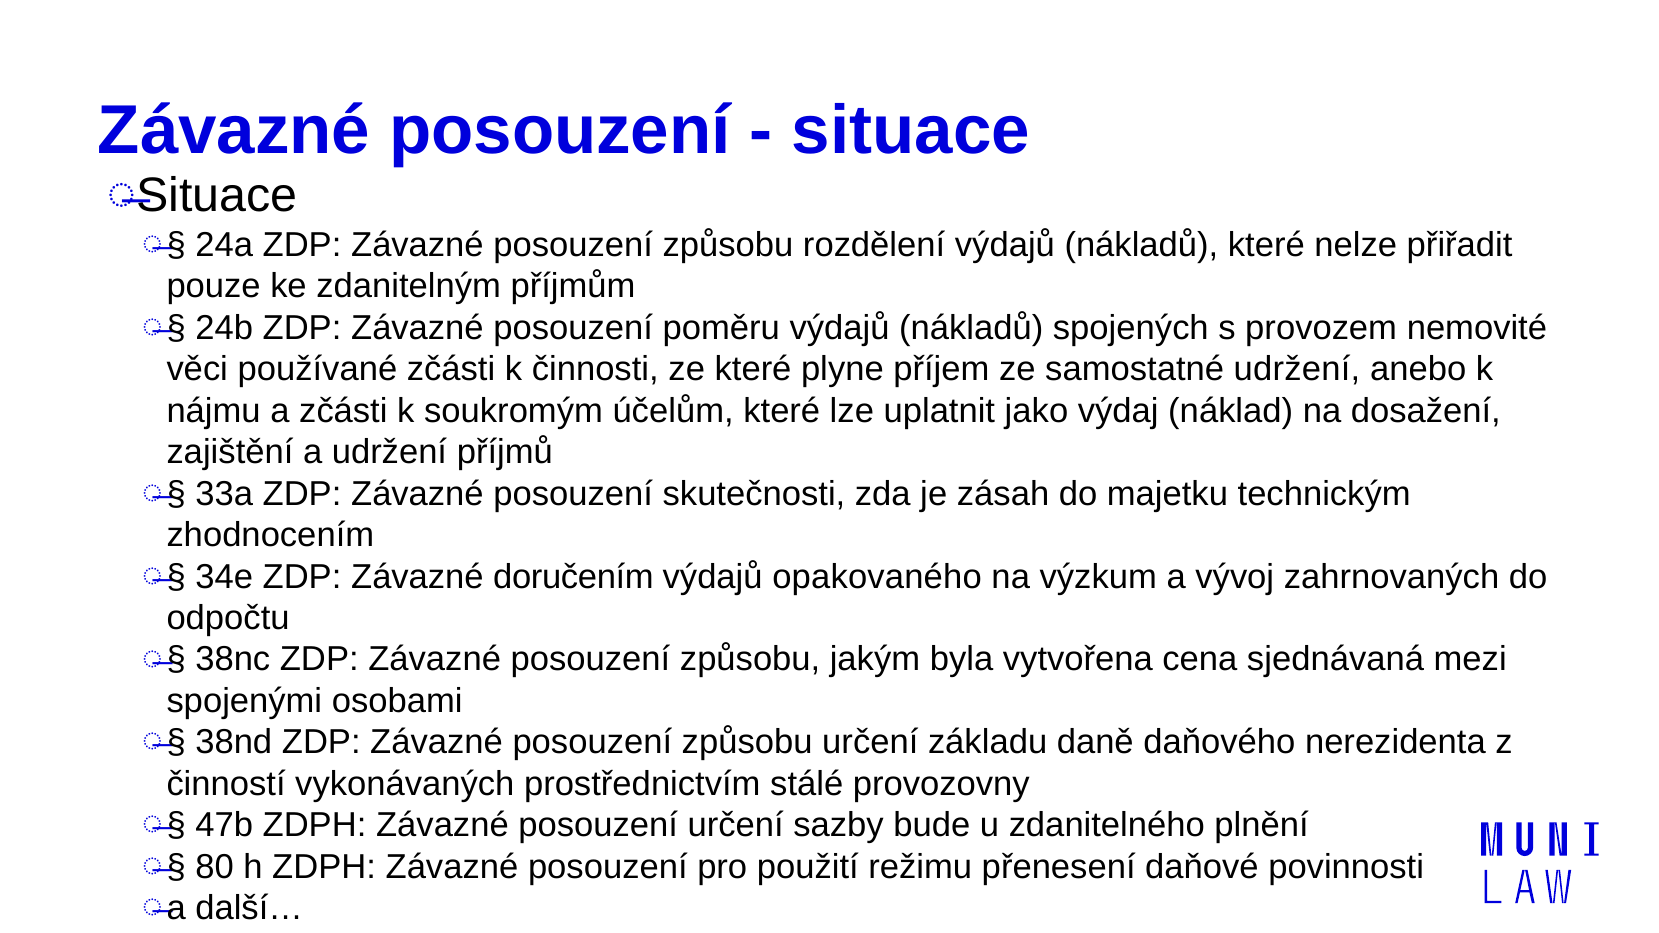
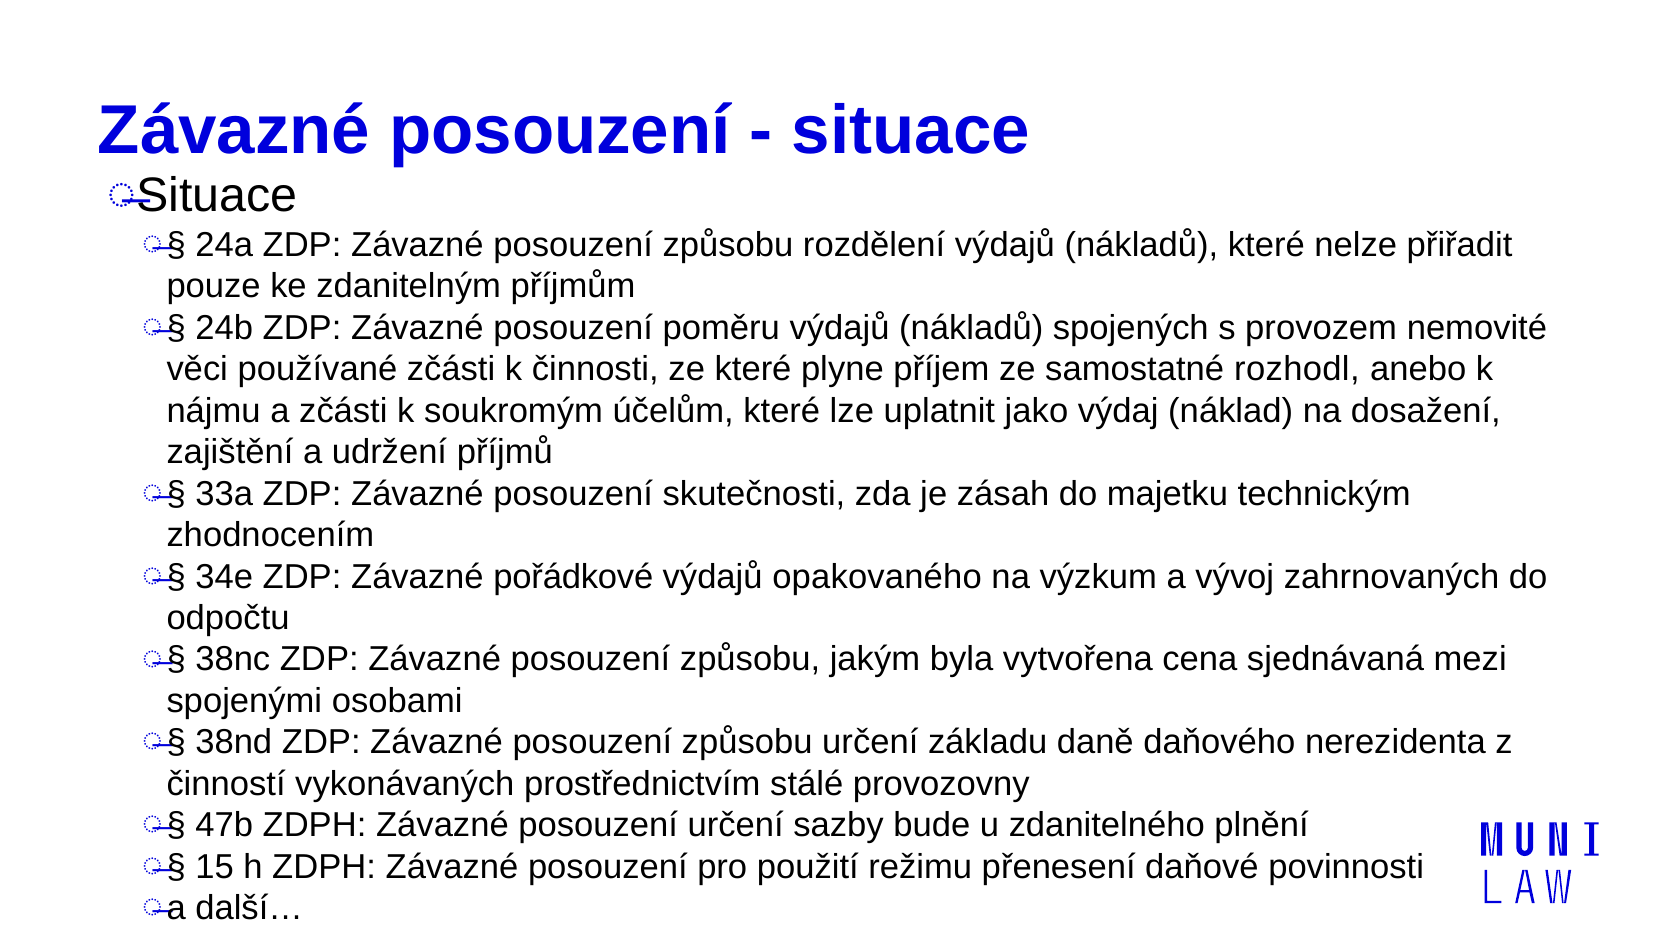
samostatné udržení: udržení -> rozhodl (1297, 369)
doručením: doručením -> pořádkové (573, 577)
80: 80 -> 15 (215, 867)
